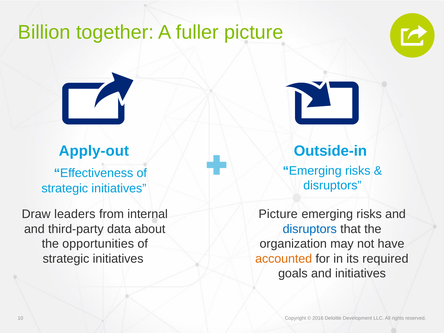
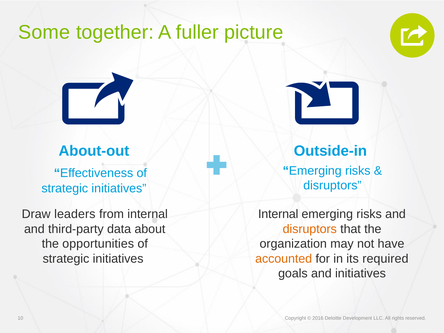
Billion: Billion -> Some (44, 32)
Apply-out: Apply-out -> About-out (94, 151)
Picture: Picture -> Internal (278, 214)
disruptors colour: blue -> orange (310, 229)
